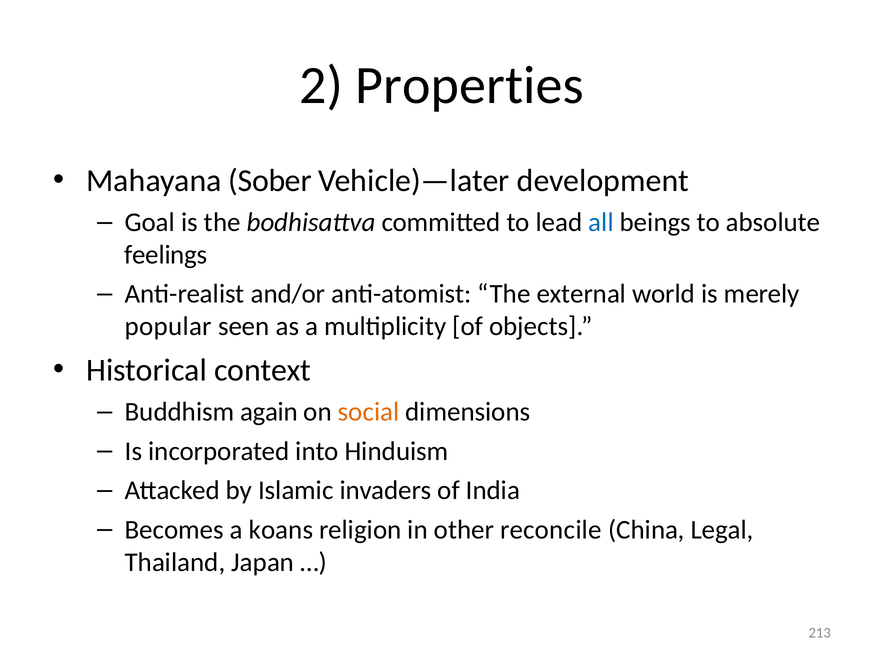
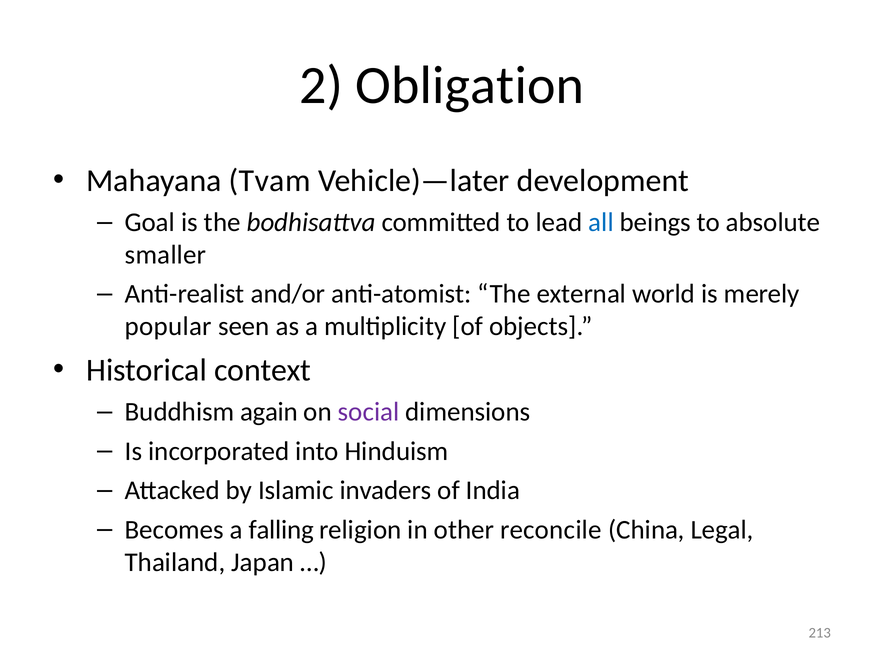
Properties: Properties -> Obligation (470, 86)
Sober: Sober -> Tvam (270, 181)
feelings: feelings -> smaller (166, 255)
social colour: orange -> purple (369, 412)
koans: koans -> falling (281, 530)
